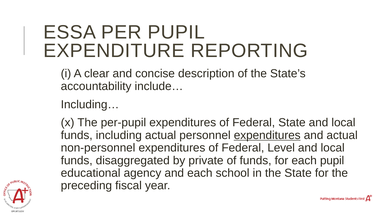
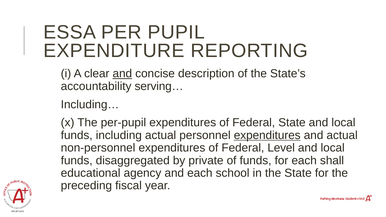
and underline: none -> present (122, 74)
include…: include… -> serving… (159, 86)
each pupil: pupil -> shall (332, 161)
